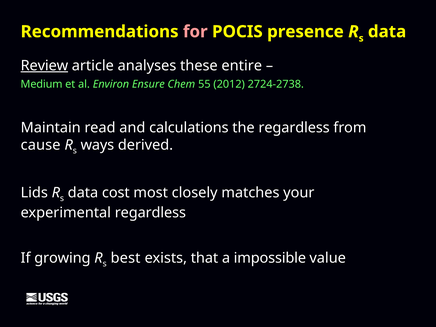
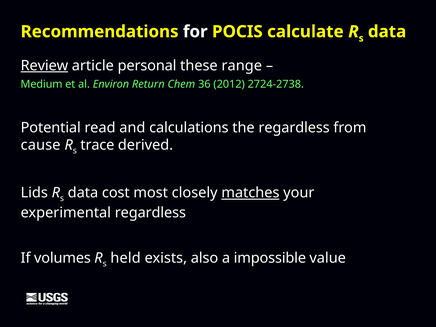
for colour: pink -> white (195, 32)
presence: presence -> calculate (305, 32)
analyses: analyses -> personal (147, 66)
entire: entire -> range (242, 66)
Ensure: Ensure -> Return (148, 84)
55: 55 -> 36 (204, 84)
Maintain: Maintain -> Potential (51, 128)
ways: ways -> trace (97, 145)
matches underline: none -> present (250, 193)
growing: growing -> volumes (62, 258)
best: best -> held (126, 258)
that: that -> also (205, 258)
